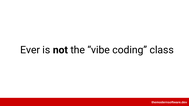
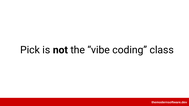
Ever: Ever -> Pick (30, 50)
